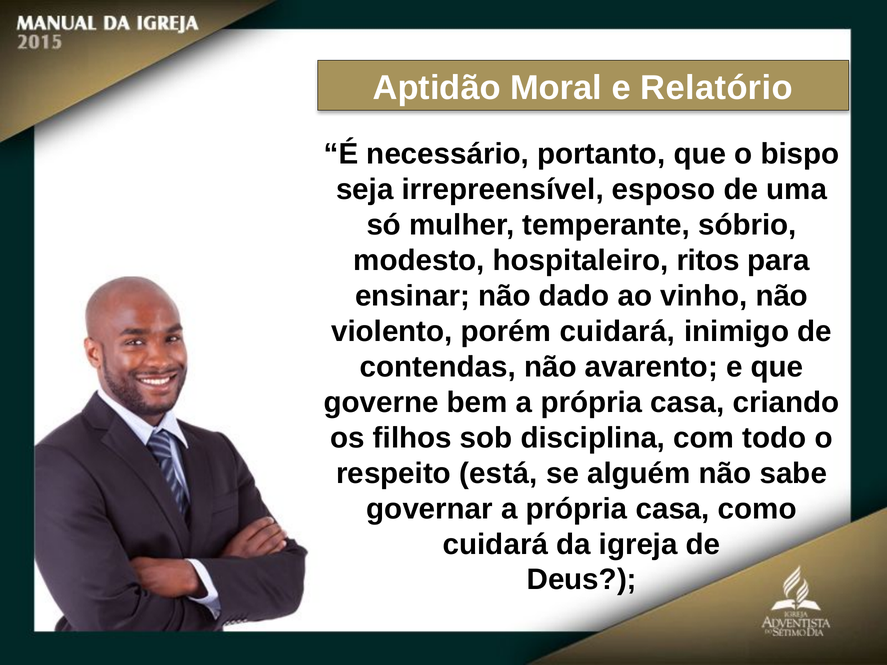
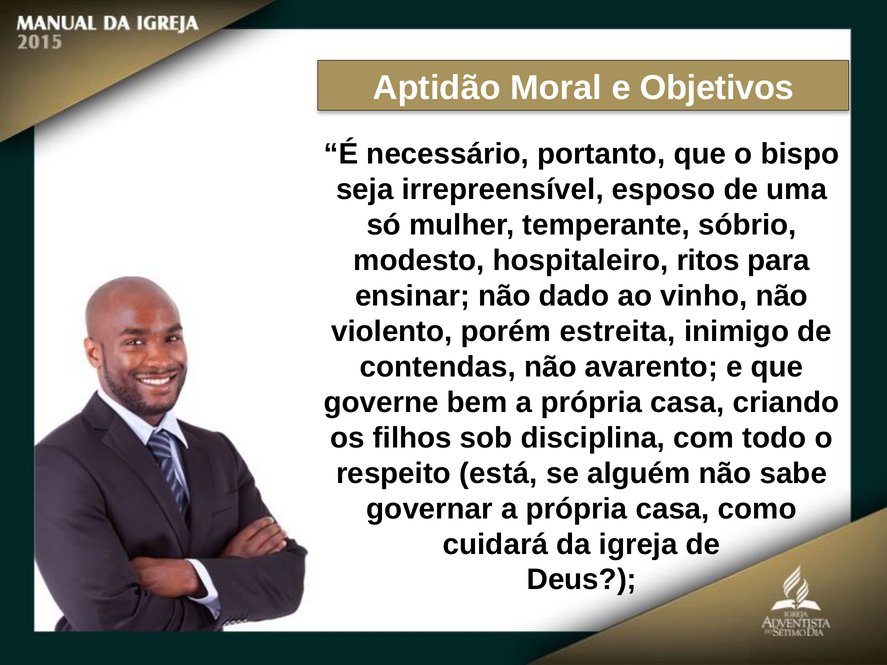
Relatório: Relatório -> Objetivos (717, 88)
porém cuidará: cuidará -> estreita (617, 332)
